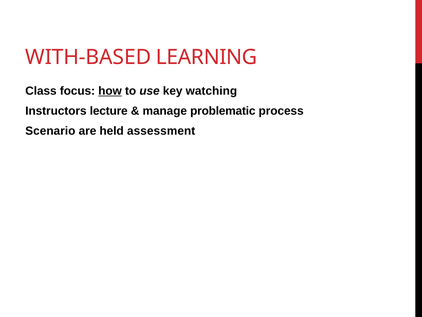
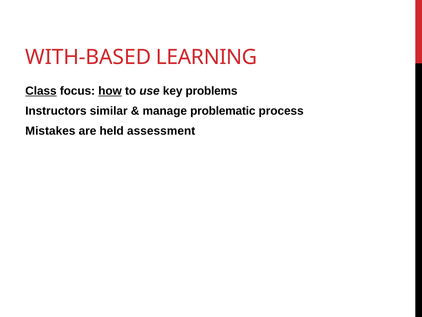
Class underline: none -> present (41, 91)
watching: watching -> problems (212, 91)
lecture: lecture -> similar (109, 111)
Scenario: Scenario -> Mistakes (50, 131)
